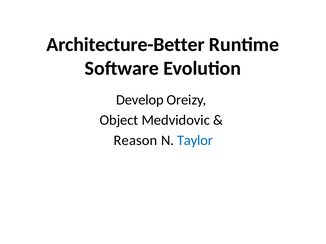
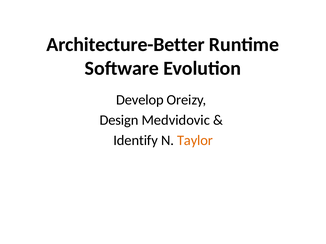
Object: Object -> Design (119, 120)
Reason: Reason -> Identify (136, 141)
Taylor colour: blue -> orange (195, 141)
